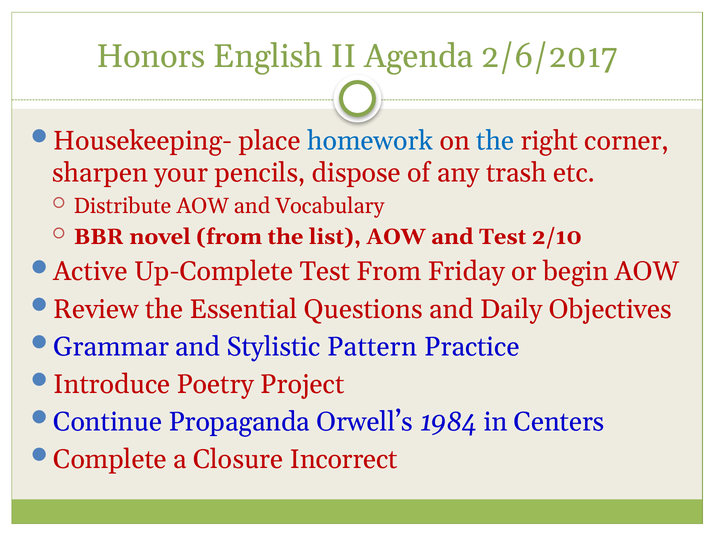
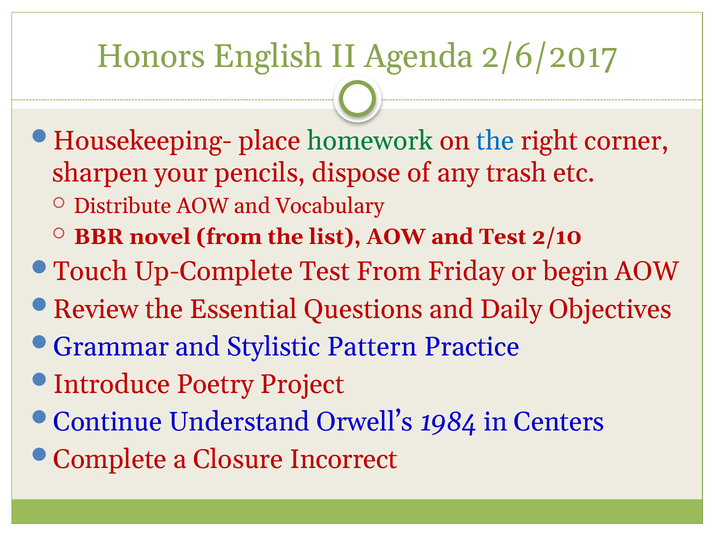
homework colour: blue -> green (370, 141)
Active: Active -> Touch (90, 272)
Propaganda: Propaganda -> Understand (239, 422)
